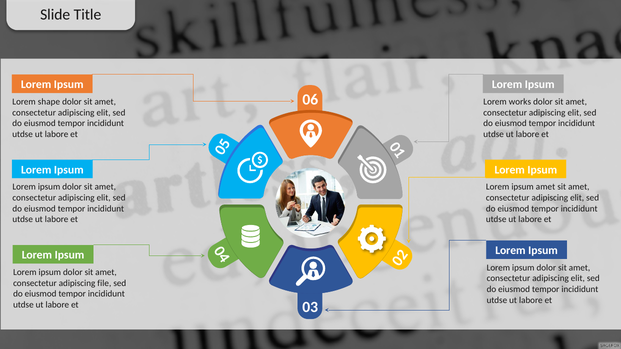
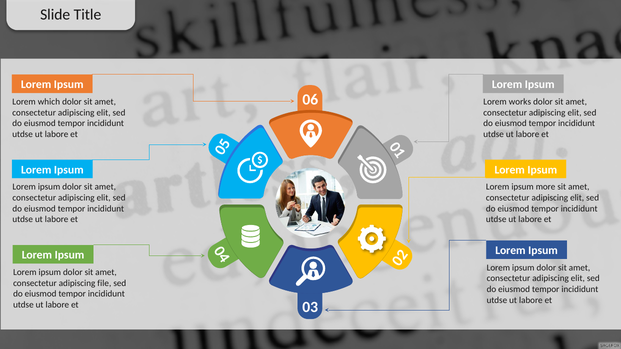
shape: shape -> which (49, 102)
ipsum amet: amet -> more (546, 187)
